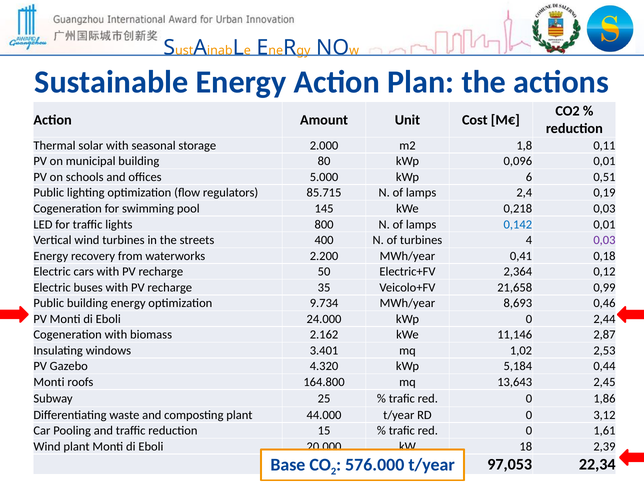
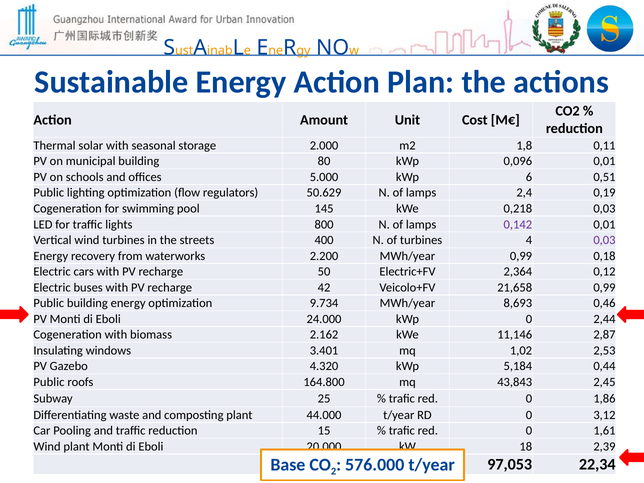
85.715: 85.715 -> 50.629 (324, 193)
0,142 colour: blue -> purple (518, 224)
MWh/year 0,41: 0,41 -> 0,99 (521, 256)
35: 35 -> 42 (324, 287)
Monti: Monti -> Public (49, 382)
13,643: 13,643 -> 43,843 (515, 382)
